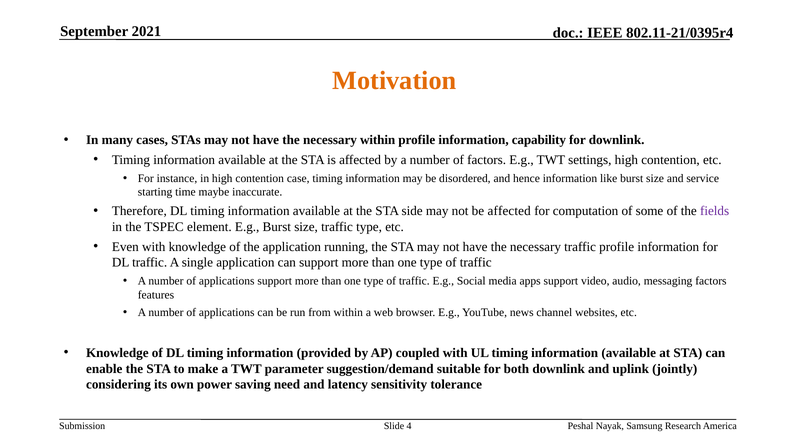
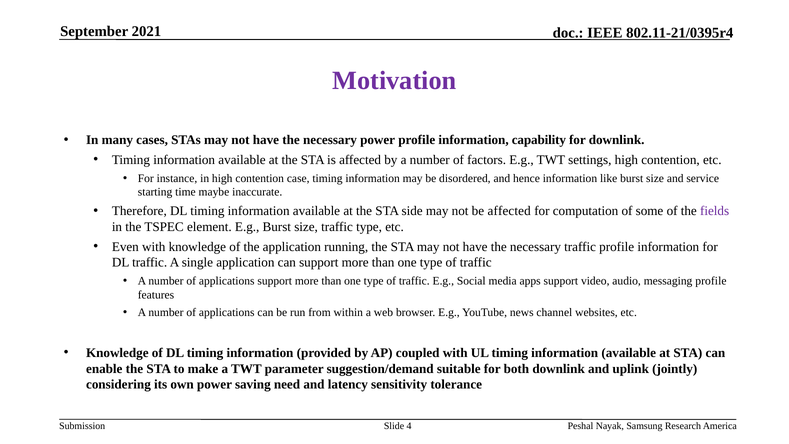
Motivation colour: orange -> purple (394, 81)
necessary within: within -> power (378, 140)
messaging factors: factors -> profile (711, 281)
